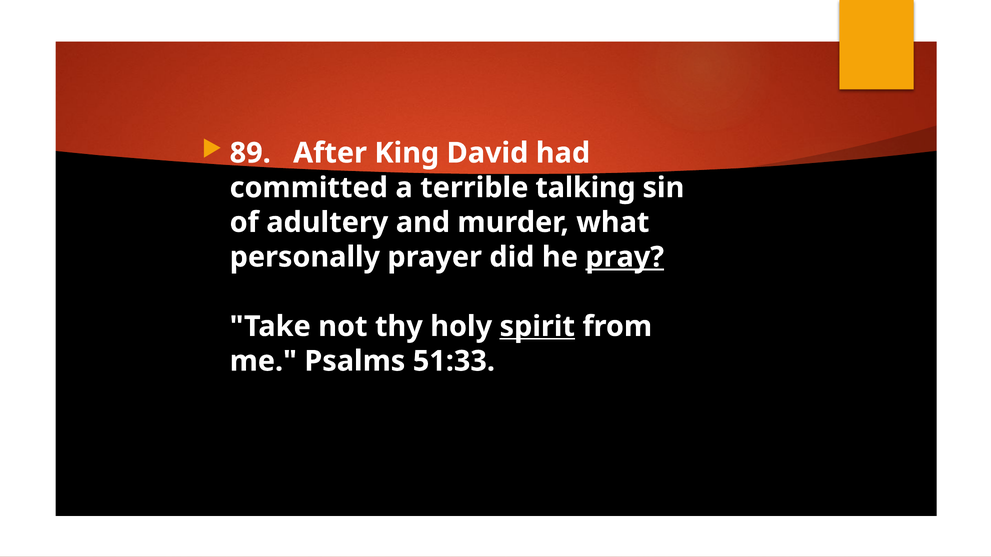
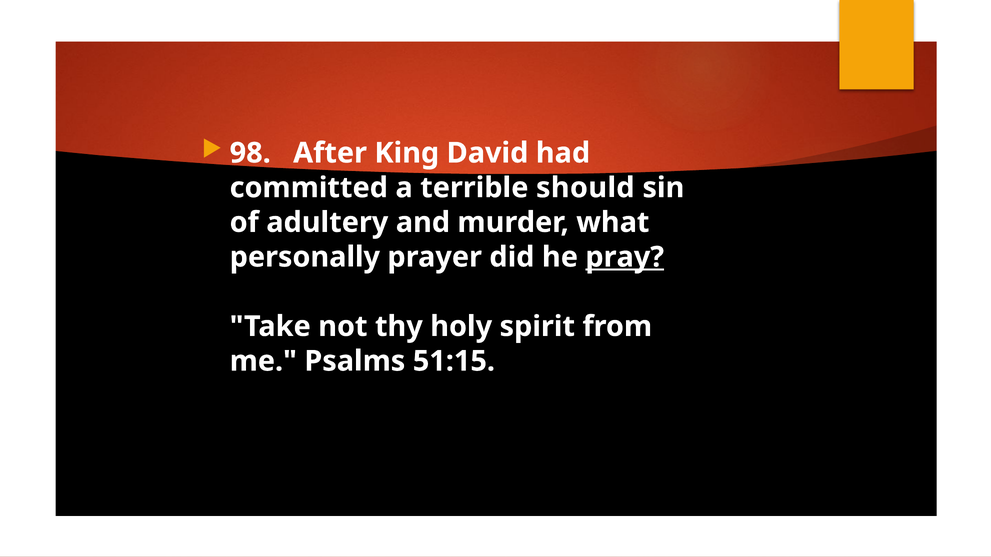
89: 89 -> 98 (250, 153)
talking: talking -> should (585, 188)
spirit underline: present -> none (537, 327)
51:33: 51:33 -> 51:15 (454, 361)
